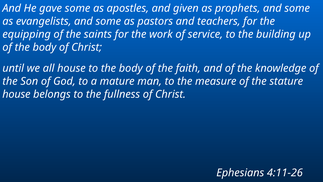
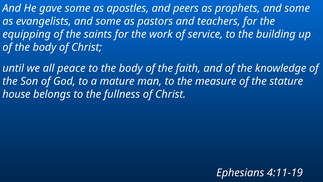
given: given -> peers (186, 8)
all house: house -> peace (71, 68)
4:11-26: 4:11-26 -> 4:11-19 (285, 173)
